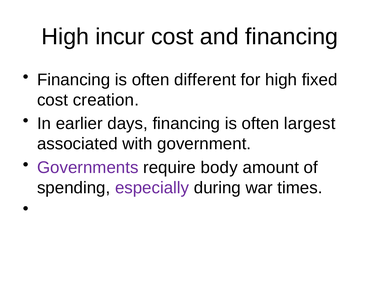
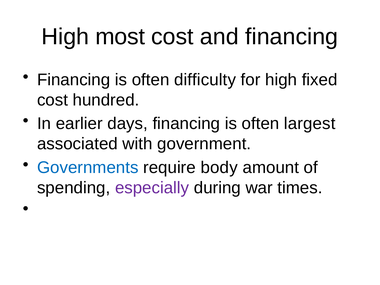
incur: incur -> most (120, 37)
different: different -> difficulty (205, 80)
creation: creation -> hundred (106, 100)
Governments colour: purple -> blue (88, 168)
